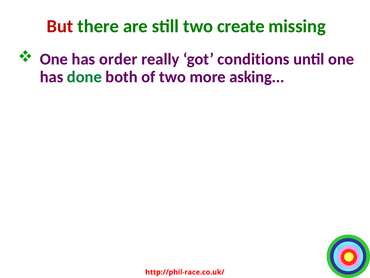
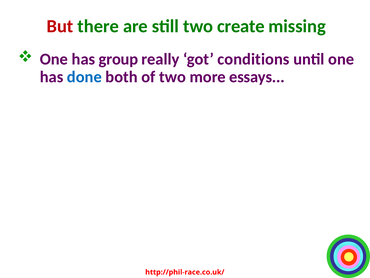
order: order -> group (118, 59)
done colour: green -> blue (84, 77)
asking: asking -> essays (257, 77)
